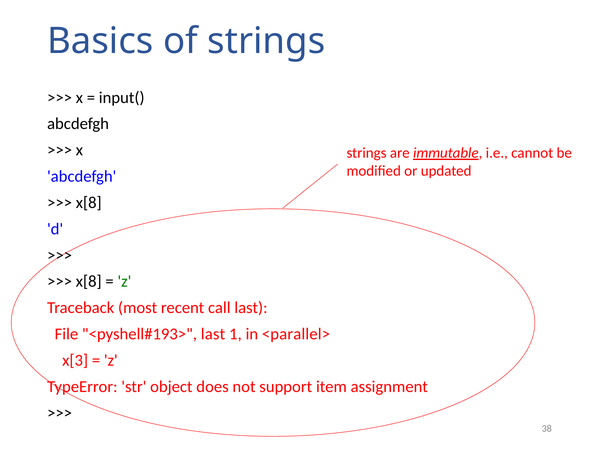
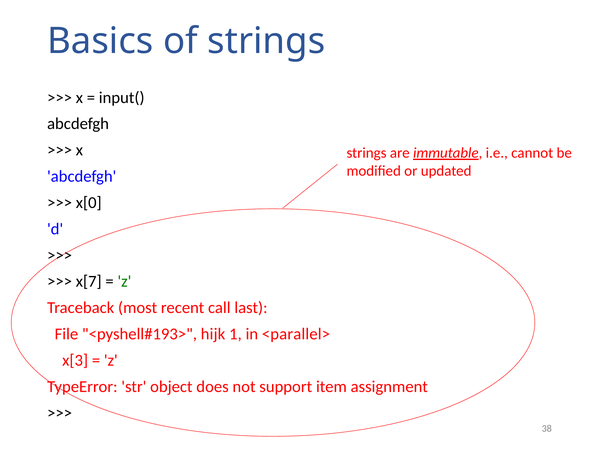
x[8: x[8 -> x[0 (89, 203)
x[8: x[8 -> x[7 (89, 282)
last: last -> hijk (213, 334)
